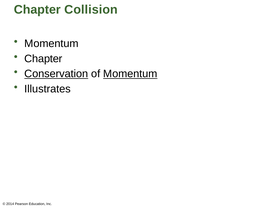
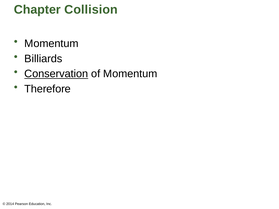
Chapter: Chapter -> Billiards (43, 59)
Momentum underline: present -> none (130, 74)
Illustrates: Illustrates -> Therefore (48, 89)
